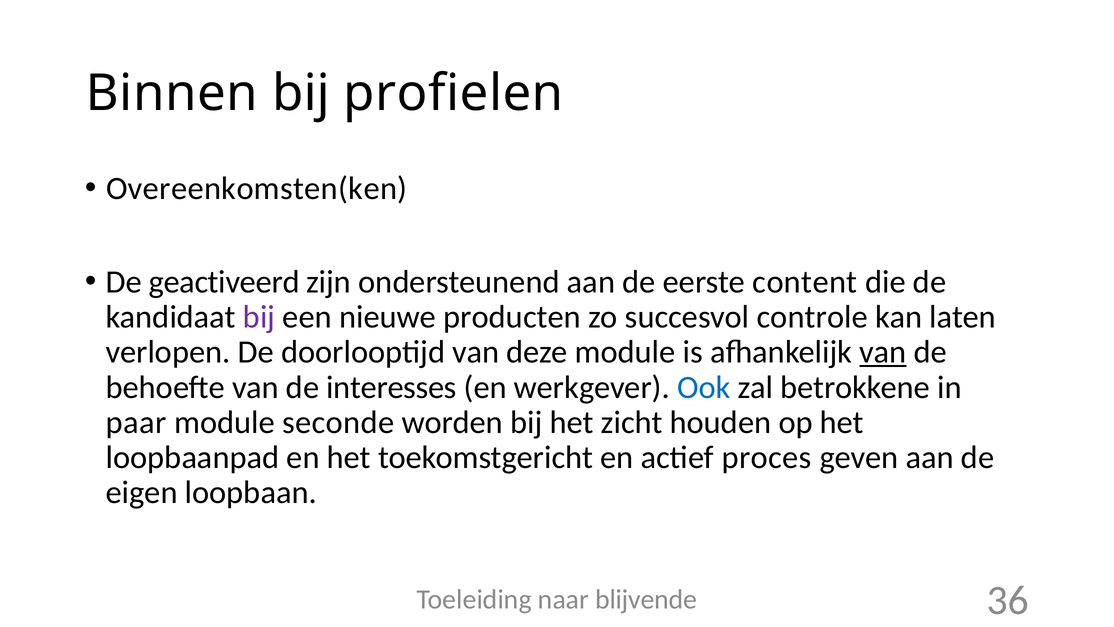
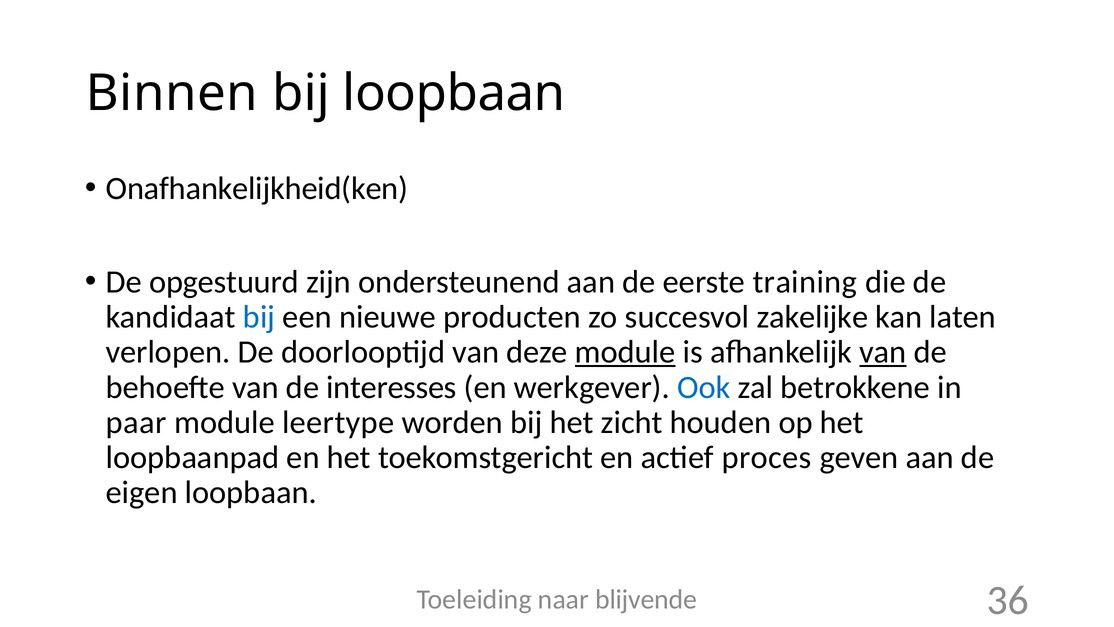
bij profielen: profielen -> loopbaan (454, 94)
Overeenkomsten(ken: Overeenkomsten(ken -> Onafhankelijkheid(ken (257, 188)
geactiveerd: geactiveerd -> opgestuurd (224, 282)
content: content -> training (805, 282)
bij colour: purple -> blue (259, 317)
controle: controle -> zakelijke (812, 317)
module underline: none -> present (625, 352)
seconde: seconde -> leertype (338, 422)
